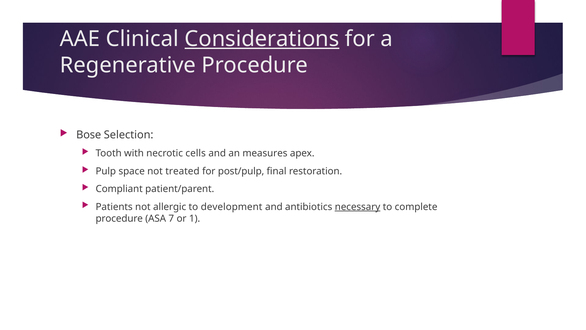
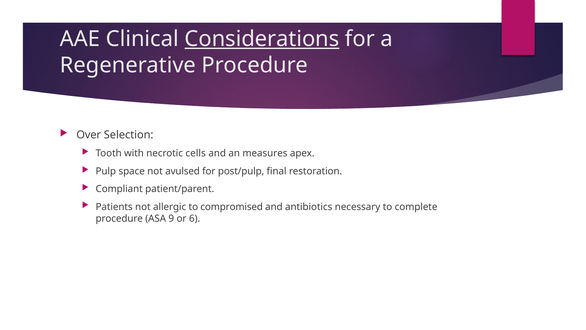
Bose: Bose -> Over (89, 135)
treated: treated -> avulsed (183, 171)
development: development -> compromised (232, 207)
necessary underline: present -> none (358, 207)
7: 7 -> 9 (171, 218)
1: 1 -> 6 (195, 218)
